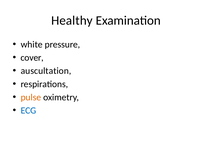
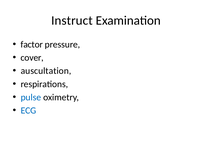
Healthy: Healthy -> Instruct (72, 21)
white: white -> factor (32, 44)
pulse colour: orange -> blue (31, 97)
